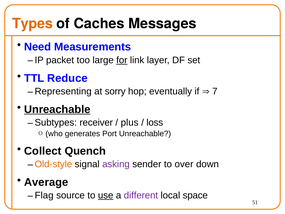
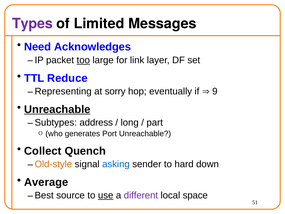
Types colour: orange -> purple (32, 24)
Caches: Caches -> Limited (99, 24)
Measurements: Measurements -> Acknowledges (93, 47)
too underline: none -> present (83, 60)
for underline: present -> none (122, 60)
7: 7 -> 9 (215, 91)
receiver: receiver -> address (96, 122)
plus: plus -> long (130, 122)
loss: loss -> part (155, 122)
asking colour: purple -> blue (116, 164)
over: over -> hard (184, 164)
Flag: Flag -> Best (44, 195)
